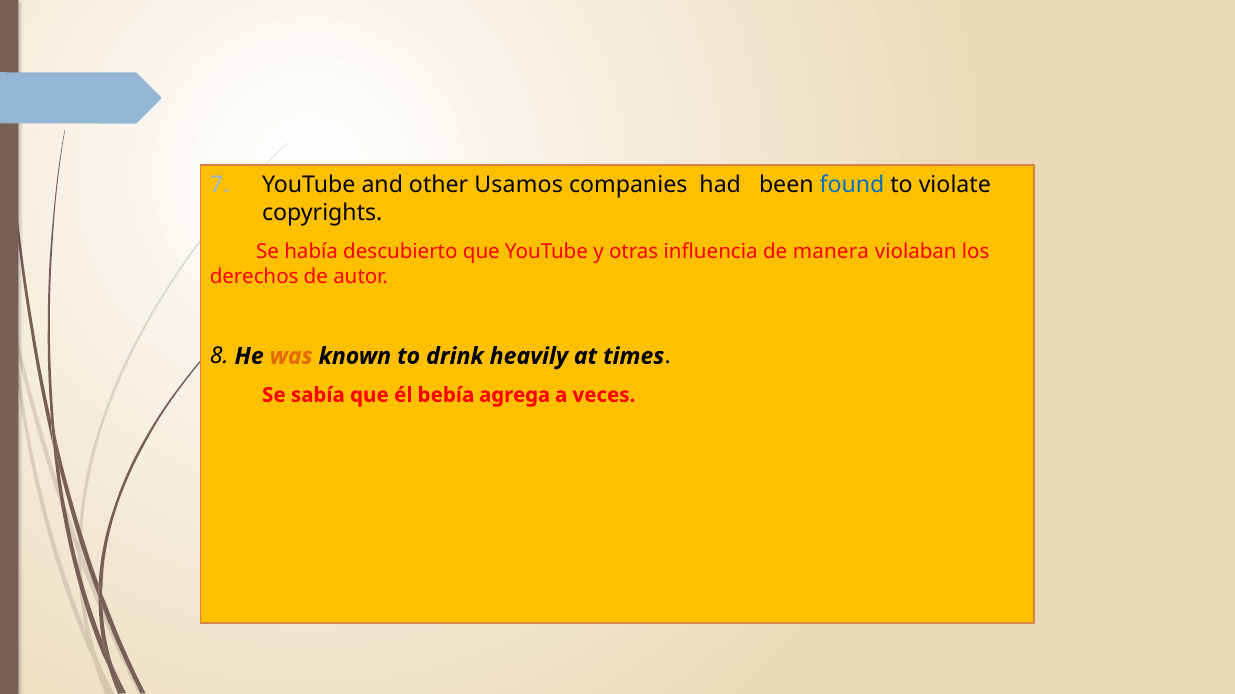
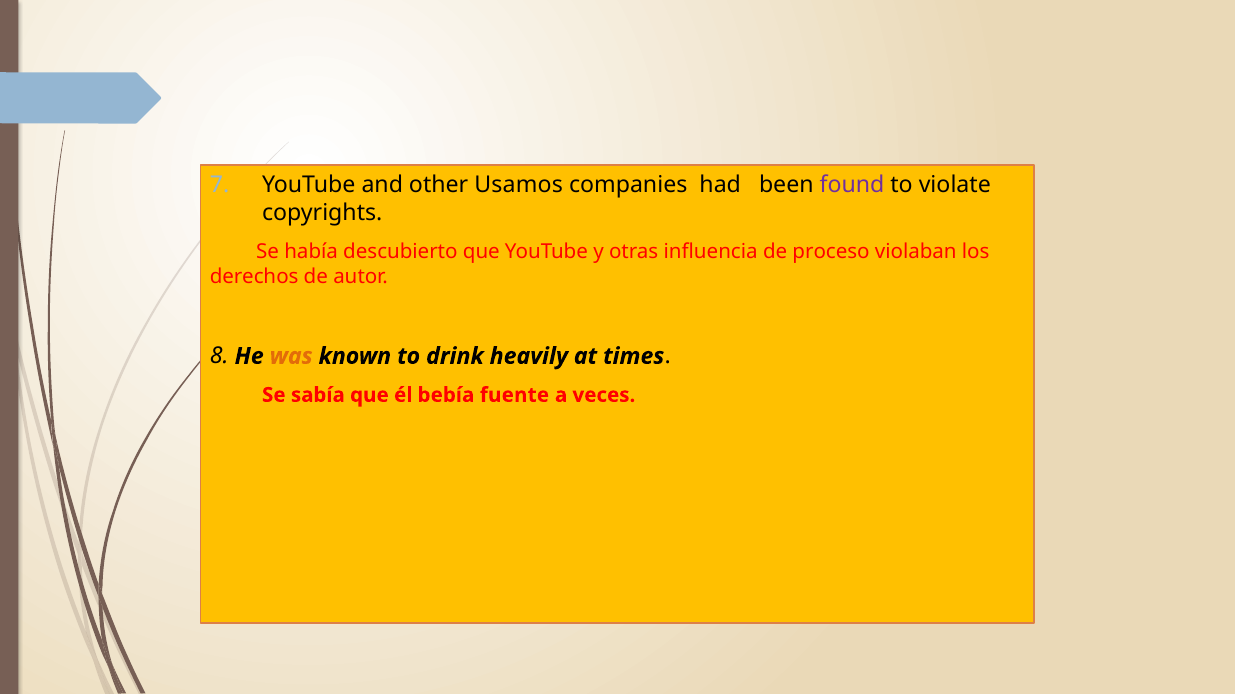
found colour: blue -> purple (852, 185)
manera: manera -> proceso (831, 252)
agrega: agrega -> fuente (514, 395)
